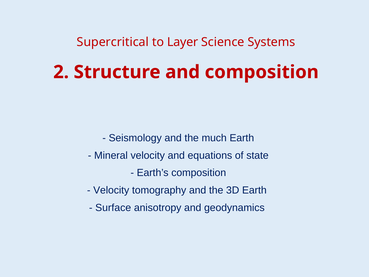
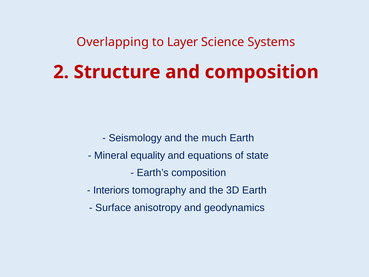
Supercritical: Supercritical -> Overlapping (113, 42)
Mineral velocity: velocity -> equality (148, 155)
Velocity: Velocity -> Interiors (111, 190)
